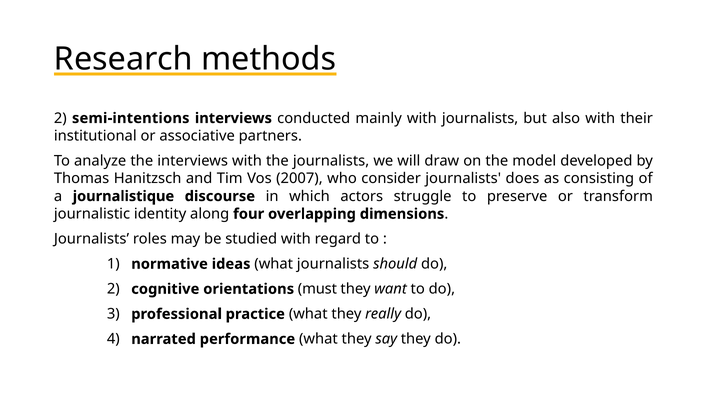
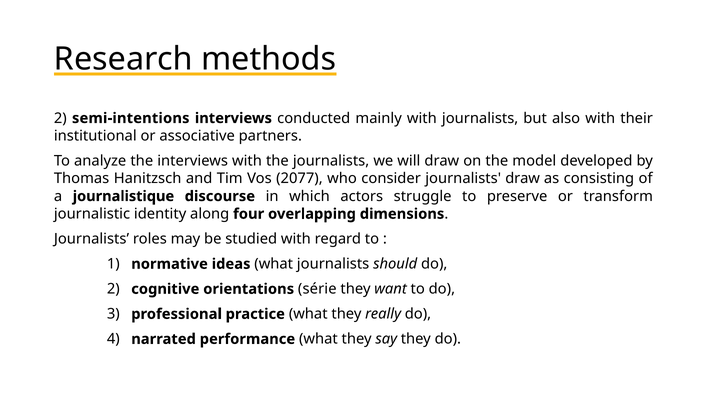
2007: 2007 -> 2077 (299, 179)
journalists does: does -> draw (523, 179)
must: must -> série (317, 290)
